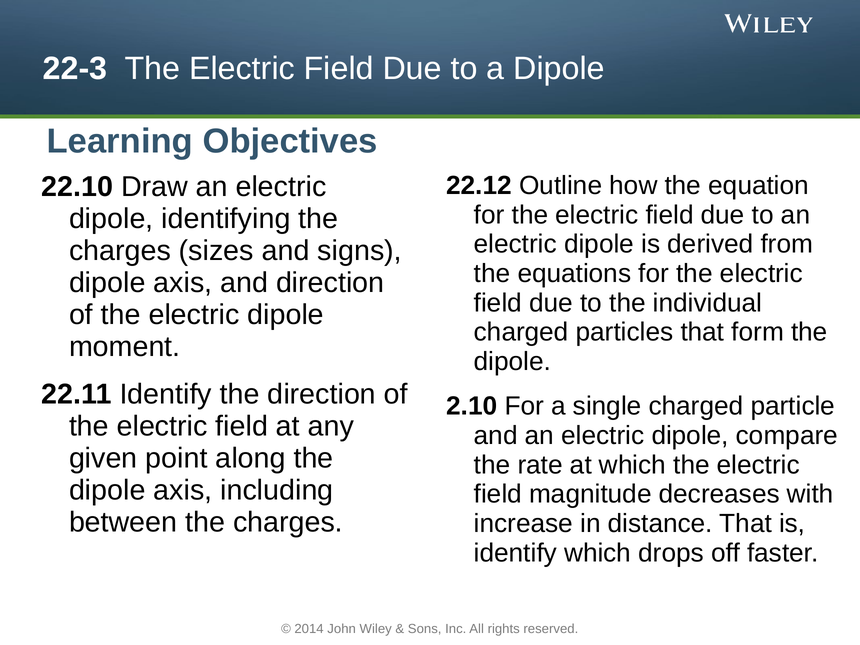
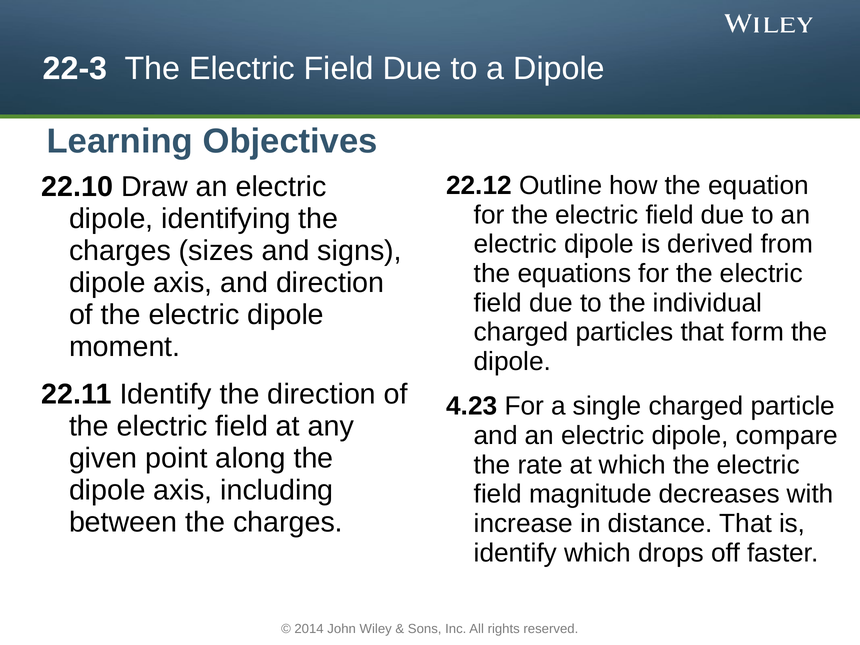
2.10: 2.10 -> 4.23 (472, 406)
